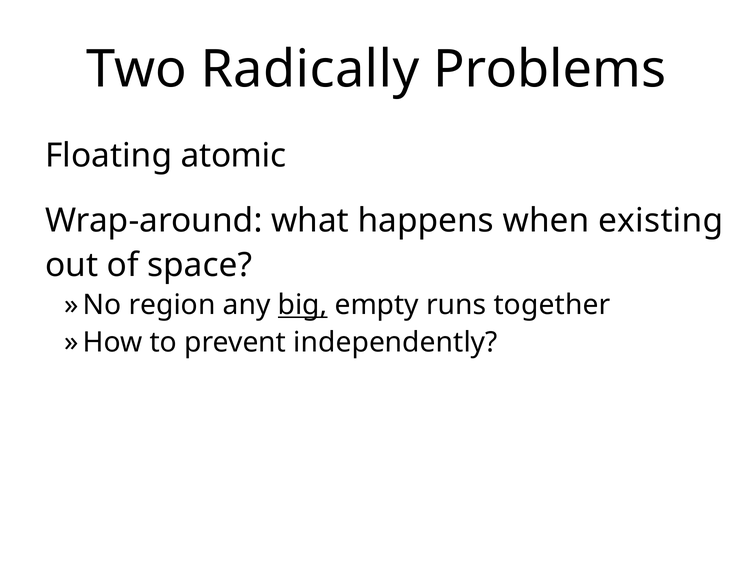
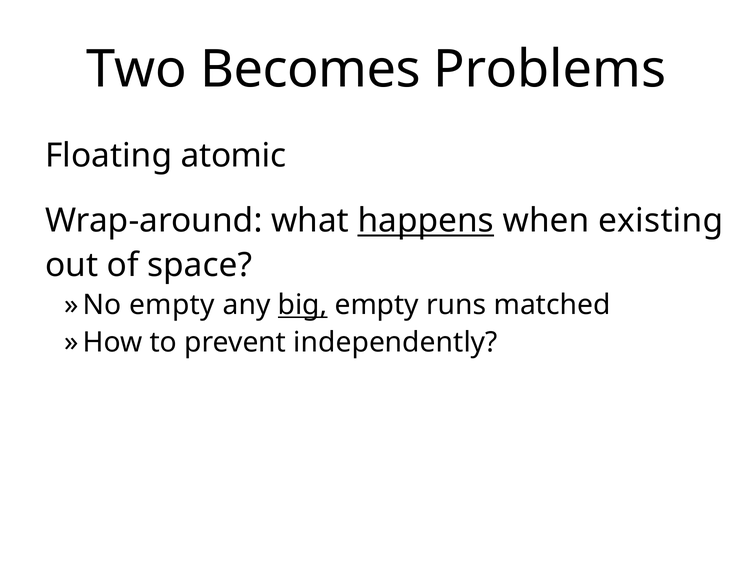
Radically: Radically -> Becomes (310, 70)
happens underline: none -> present (426, 221)
region: region -> empty (172, 305)
together: together -> matched (552, 305)
